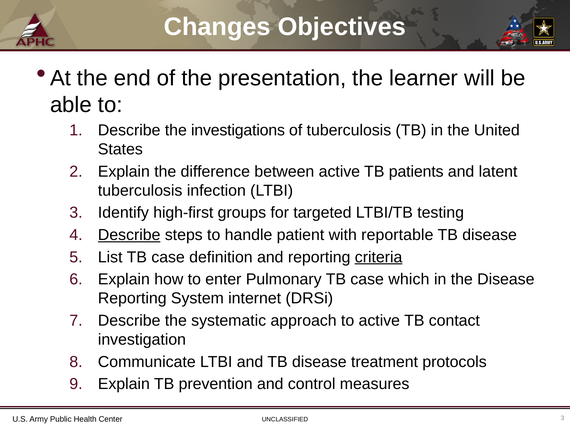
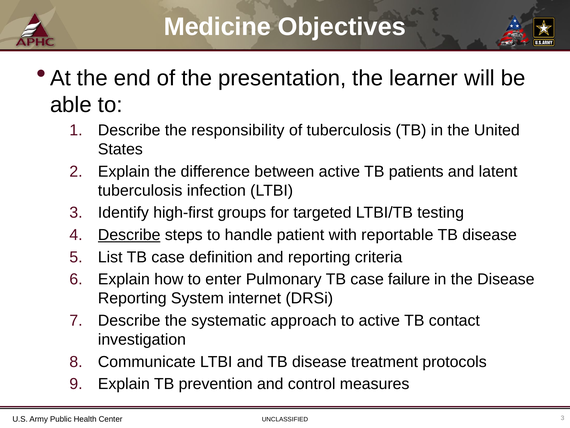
Changes: Changes -> Medicine (217, 27)
investigations: investigations -> responsibility (238, 130)
criteria underline: present -> none (379, 257)
which: which -> failure (409, 279)
